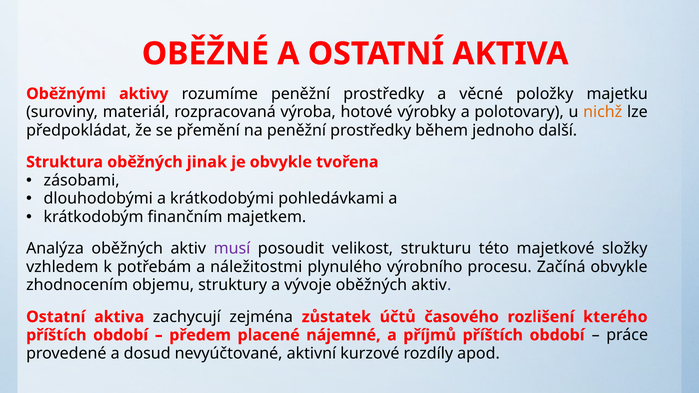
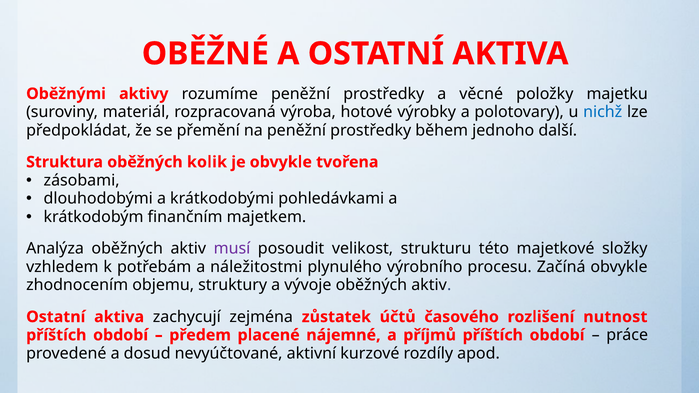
nichž colour: orange -> blue (603, 112)
jinak: jinak -> kolik (207, 162)
kterého: kterého -> nutnost (615, 317)
